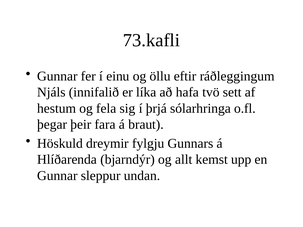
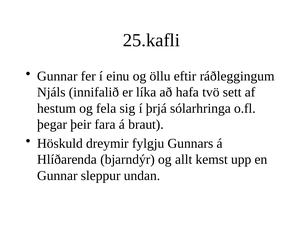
73.kafli: 73.kafli -> 25.kafli (151, 40)
